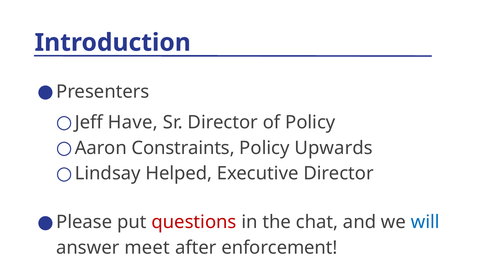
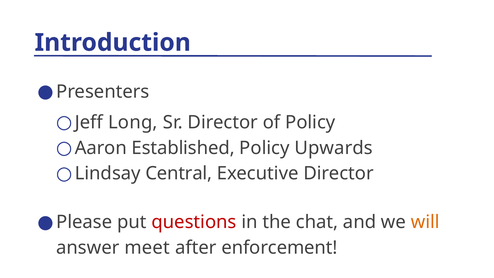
Have: Have -> Long (133, 122)
Constraints: Constraints -> Established (183, 148)
Helped: Helped -> Central (179, 173)
will colour: blue -> orange (425, 222)
